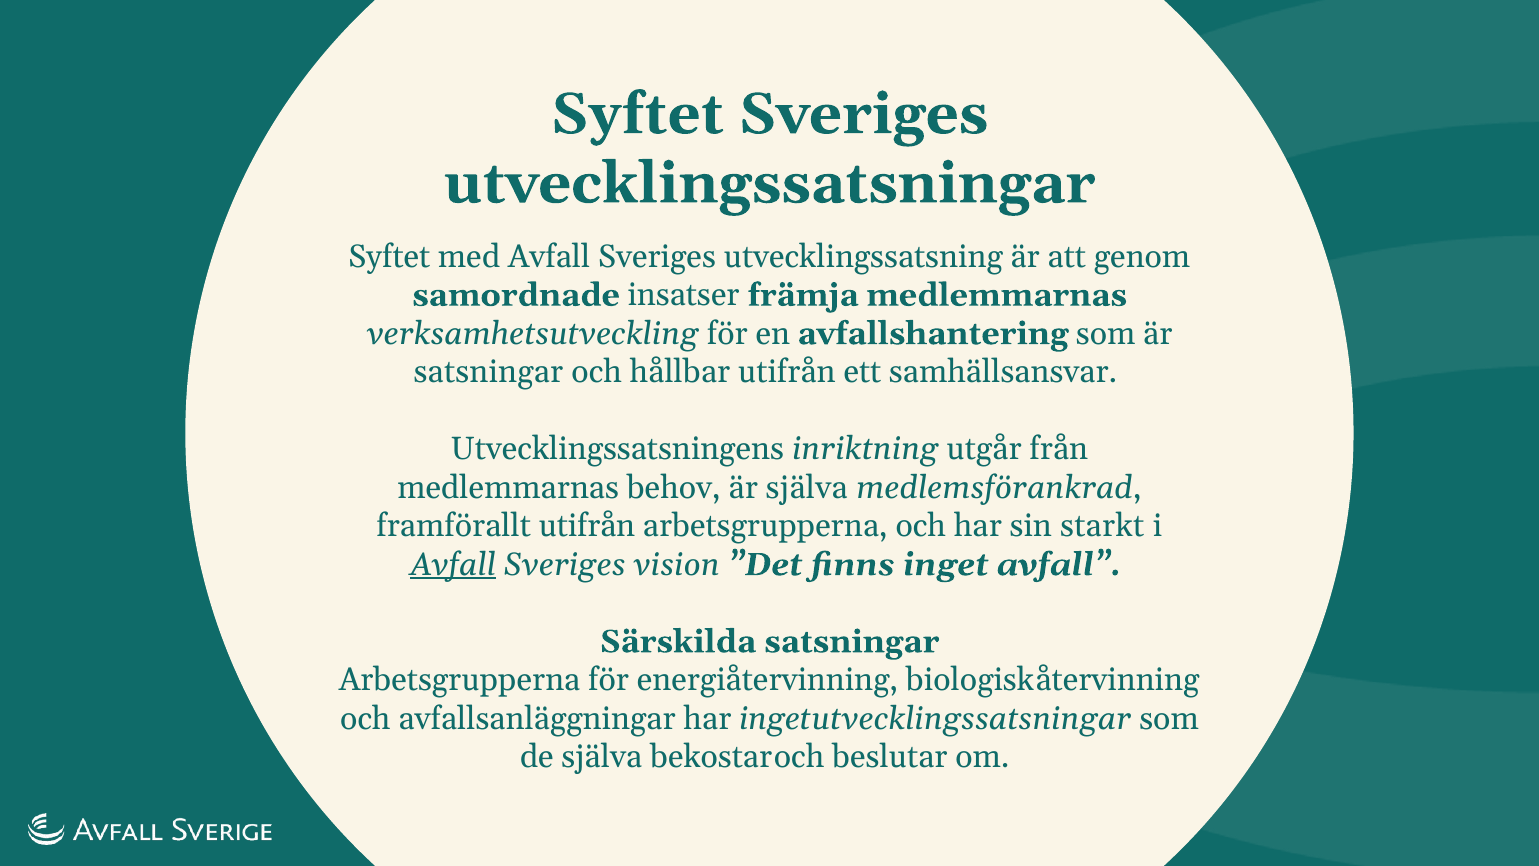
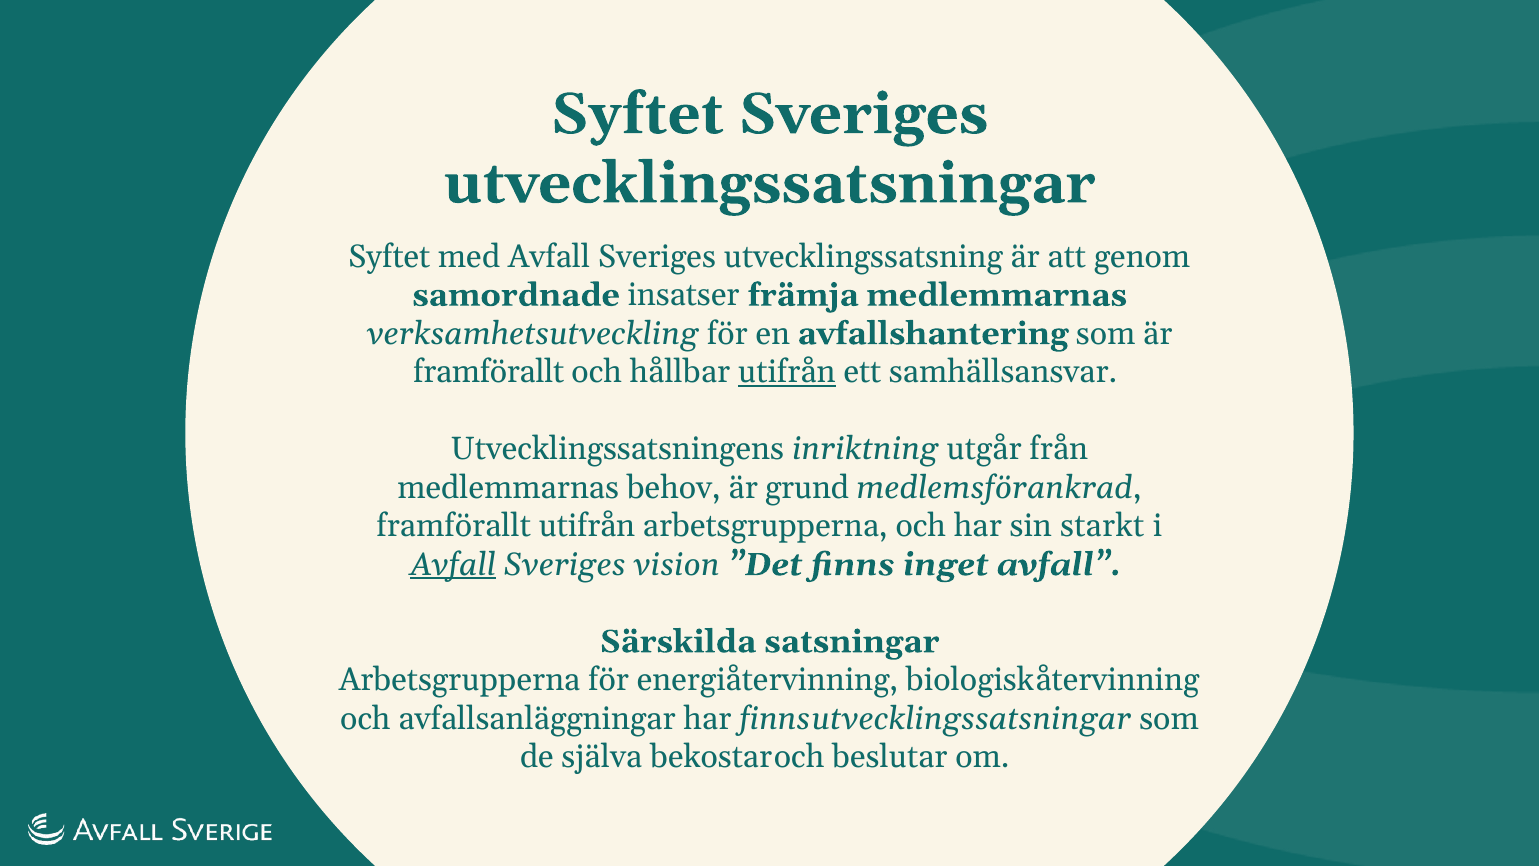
satsningar: satsningar -> framförallt (489, 372)
utifrån underline: none -> present (787, 372)
är själva: själva -> grund (807, 487)
har inget: inget -> finns (775, 718)
